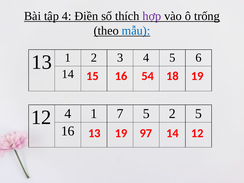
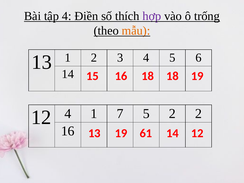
mẫu colour: blue -> orange (136, 31)
16 54: 54 -> 18 (148, 76)
2 5: 5 -> 2 (199, 114)
97: 97 -> 61 (146, 133)
